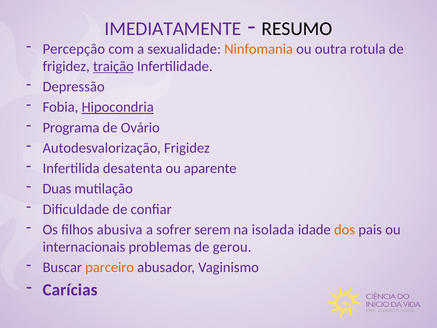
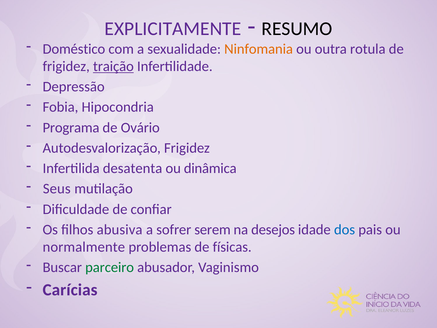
IMEDIATAMENTE: IMEDIATAMENTE -> EXPLICITAMENTE (173, 29)
Percepção: Percepção -> Doméstico (74, 49)
Hipocondria underline: present -> none (118, 107)
aparente: aparente -> dinâmica (210, 168)
Duas: Duas -> Seus (57, 189)
isolada: isolada -> desejos (273, 229)
dos colour: orange -> blue (345, 229)
internacionais: internacionais -> normalmente (84, 247)
gerou: gerou -> físicas (232, 247)
parceiro colour: orange -> green (110, 267)
